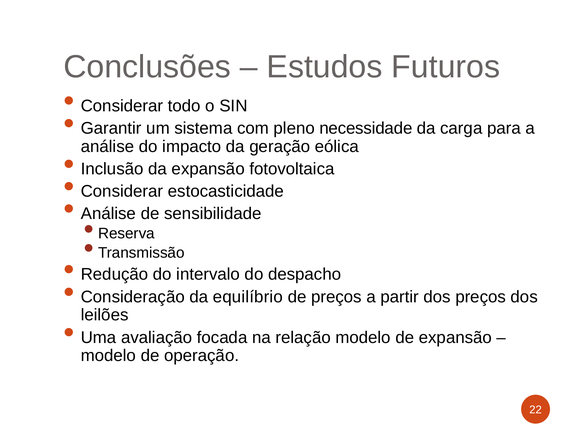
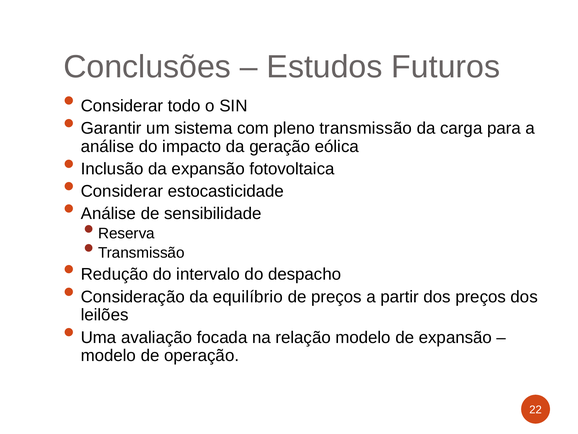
pleno necessidade: necessidade -> transmissão (366, 128)
